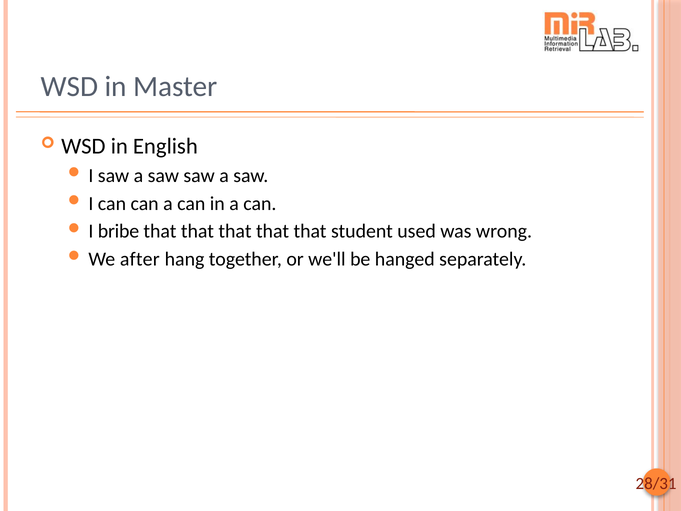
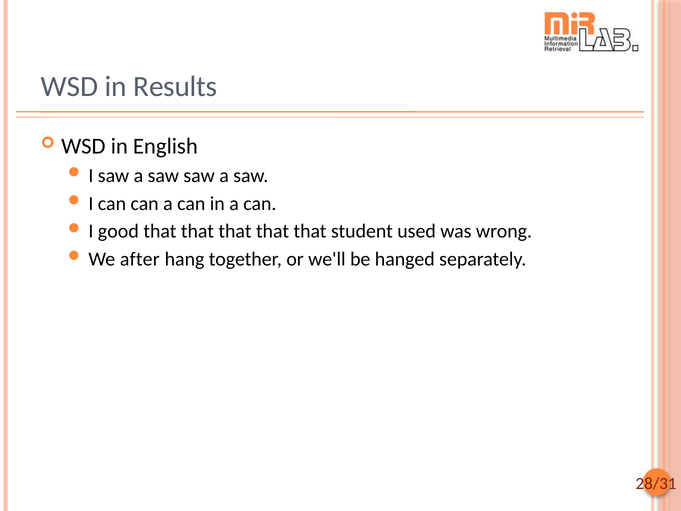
Master: Master -> Results (175, 87)
bribe: bribe -> good (118, 231)
